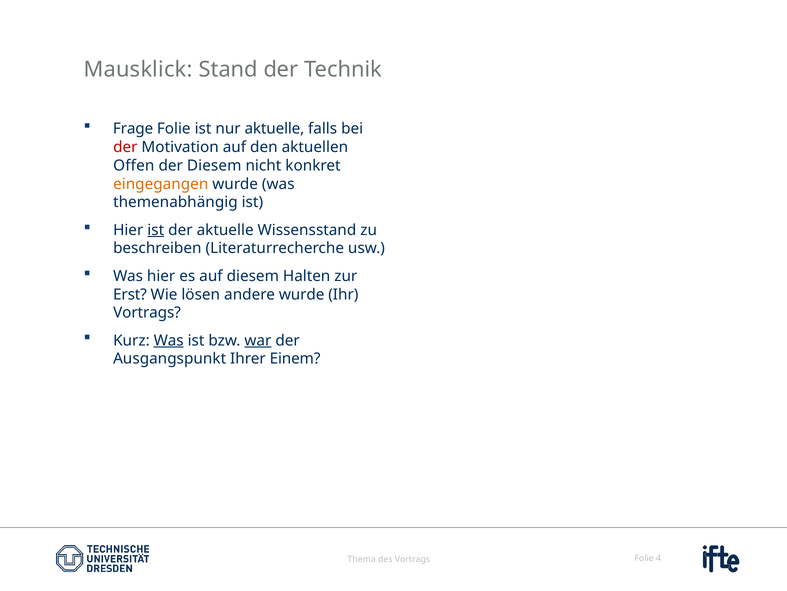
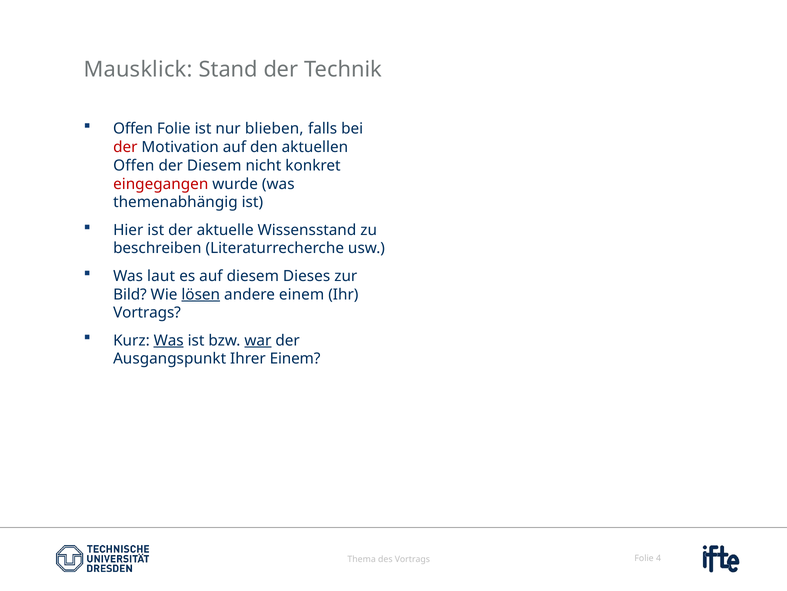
Frage: Frage -> Offen (133, 129)
nur aktuelle: aktuelle -> blieben (274, 129)
eingegangen colour: orange -> red (161, 184)
ist underline: present -> none (156, 230)
Was hier: hier -> laut (161, 276)
Halten: Halten -> Dieses (307, 276)
Erst: Erst -> Bild (130, 294)
lösen underline: none -> present (201, 294)
andere wurde: wurde -> einem (302, 294)
